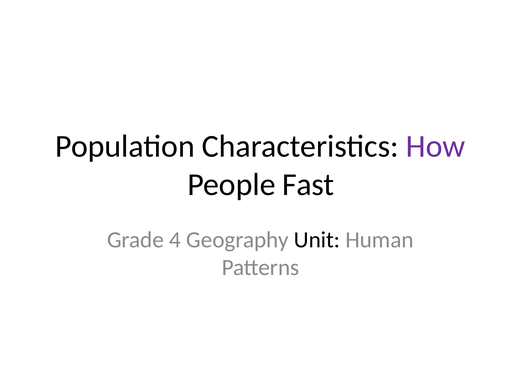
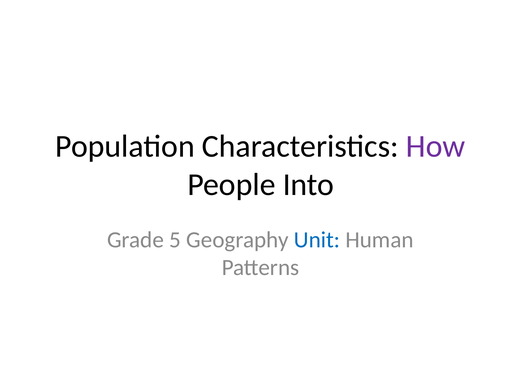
Fast: Fast -> Into (308, 185)
4: 4 -> 5 (175, 240)
Unit colour: black -> blue (317, 240)
